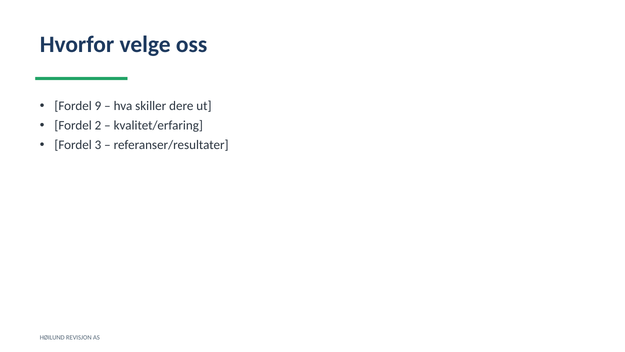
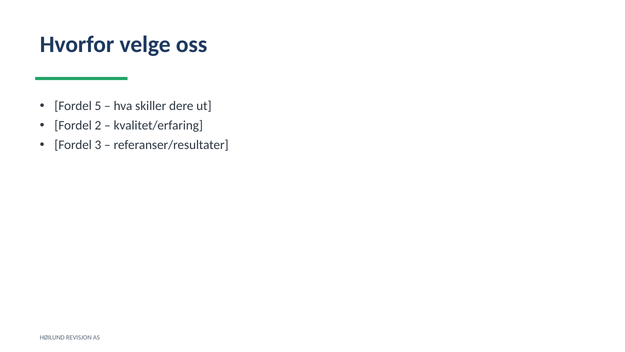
9: 9 -> 5 (98, 106)
